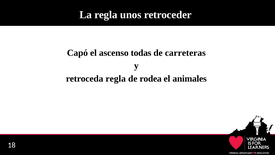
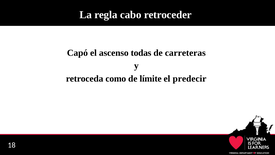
unos: unos -> cabo (131, 15)
retroceda regla: regla -> como (116, 78)
rodea: rodea -> límite (151, 78)
animales: animales -> predecir (190, 78)
